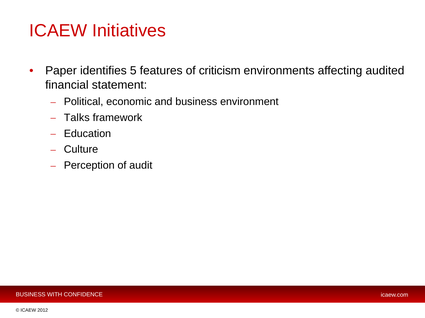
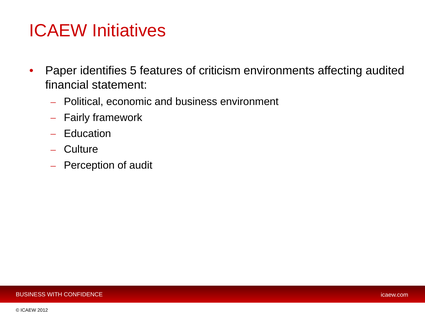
Talks: Talks -> Fairly (77, 118)
